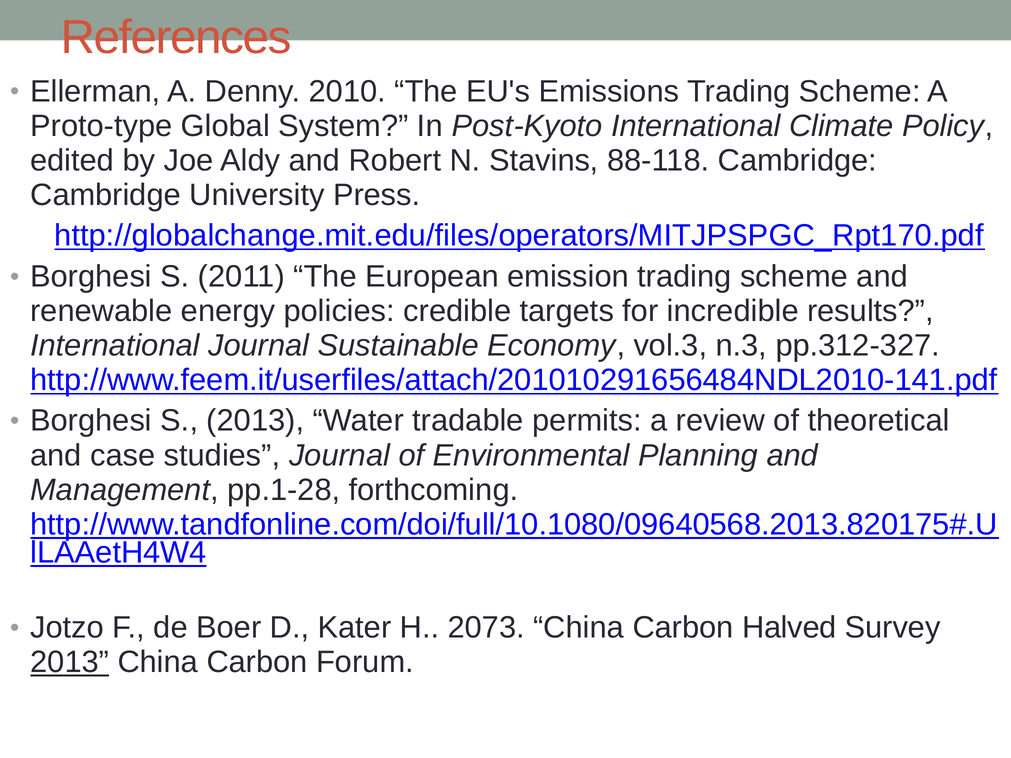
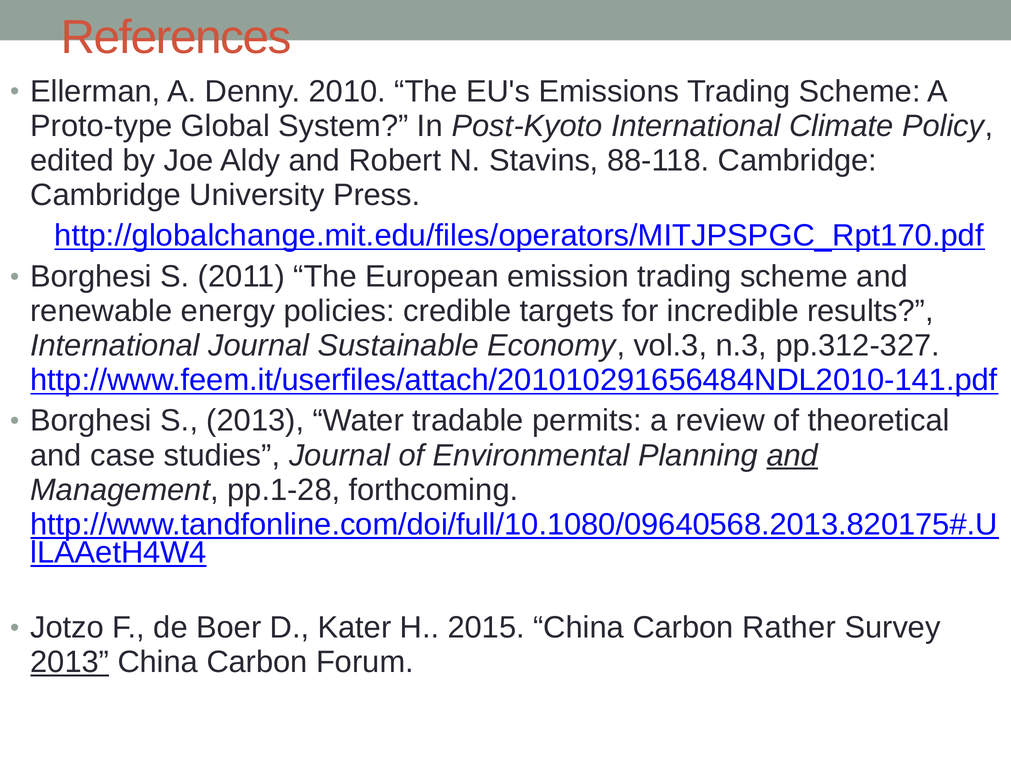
and underline: none -> present (792, 455)
2073: 2073 -> 2015 (486, 628)
Halved: Halved -> Rather (789, 628)
